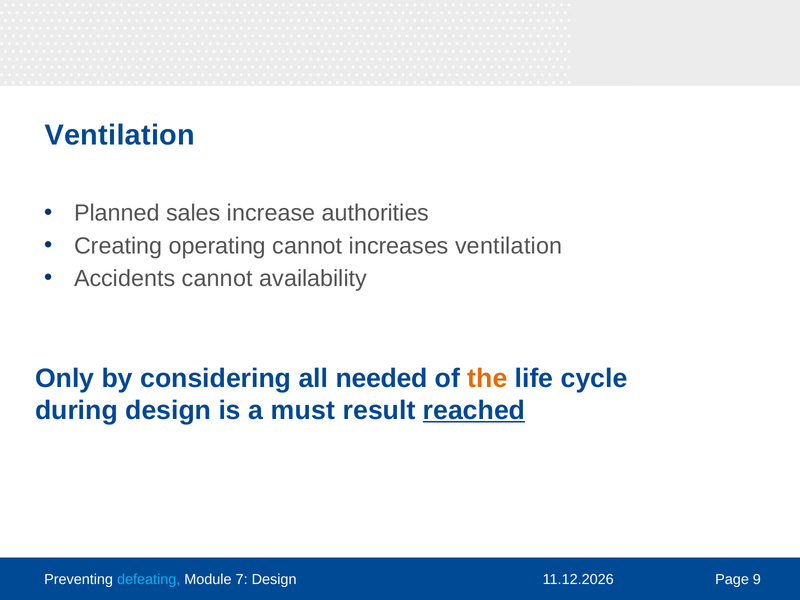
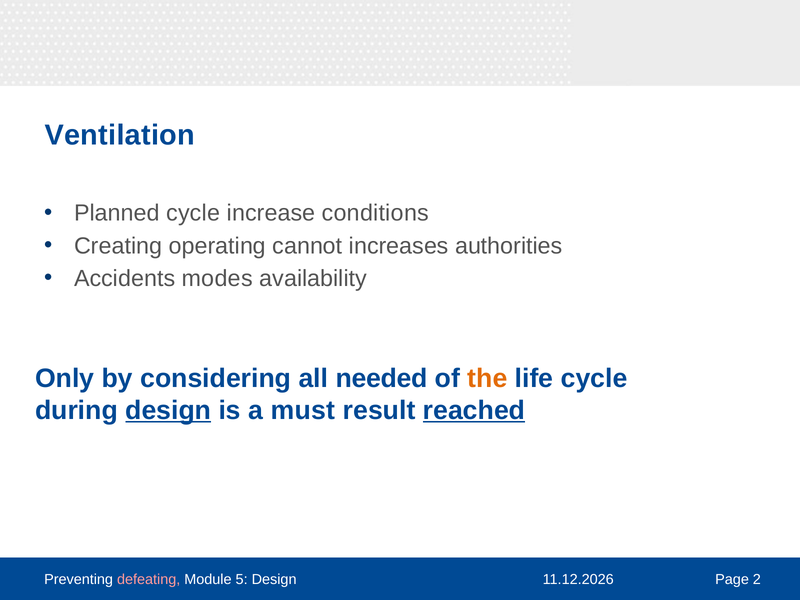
Planned sales: sales -> cycle (193, 213)
authorities: authorities -> conditions (375, 213)
increases ventilation: ventilation -> authorities (509, 246)
Accidents cannot: cannot -> modes (217, 279)
design underline: none -> present (168, 410)
defeating colour: light blue -> pink (149, 580)
7: 7 -> 5 (242, 580)
9: 9 -> 2 (757, 580)
